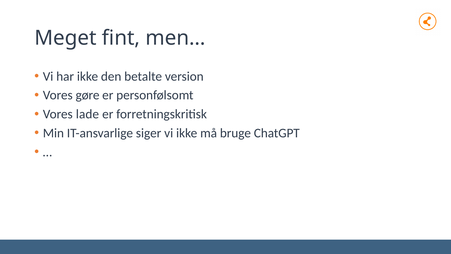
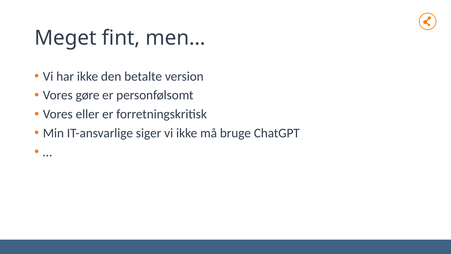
lade: lade -> eller (88, 114)
